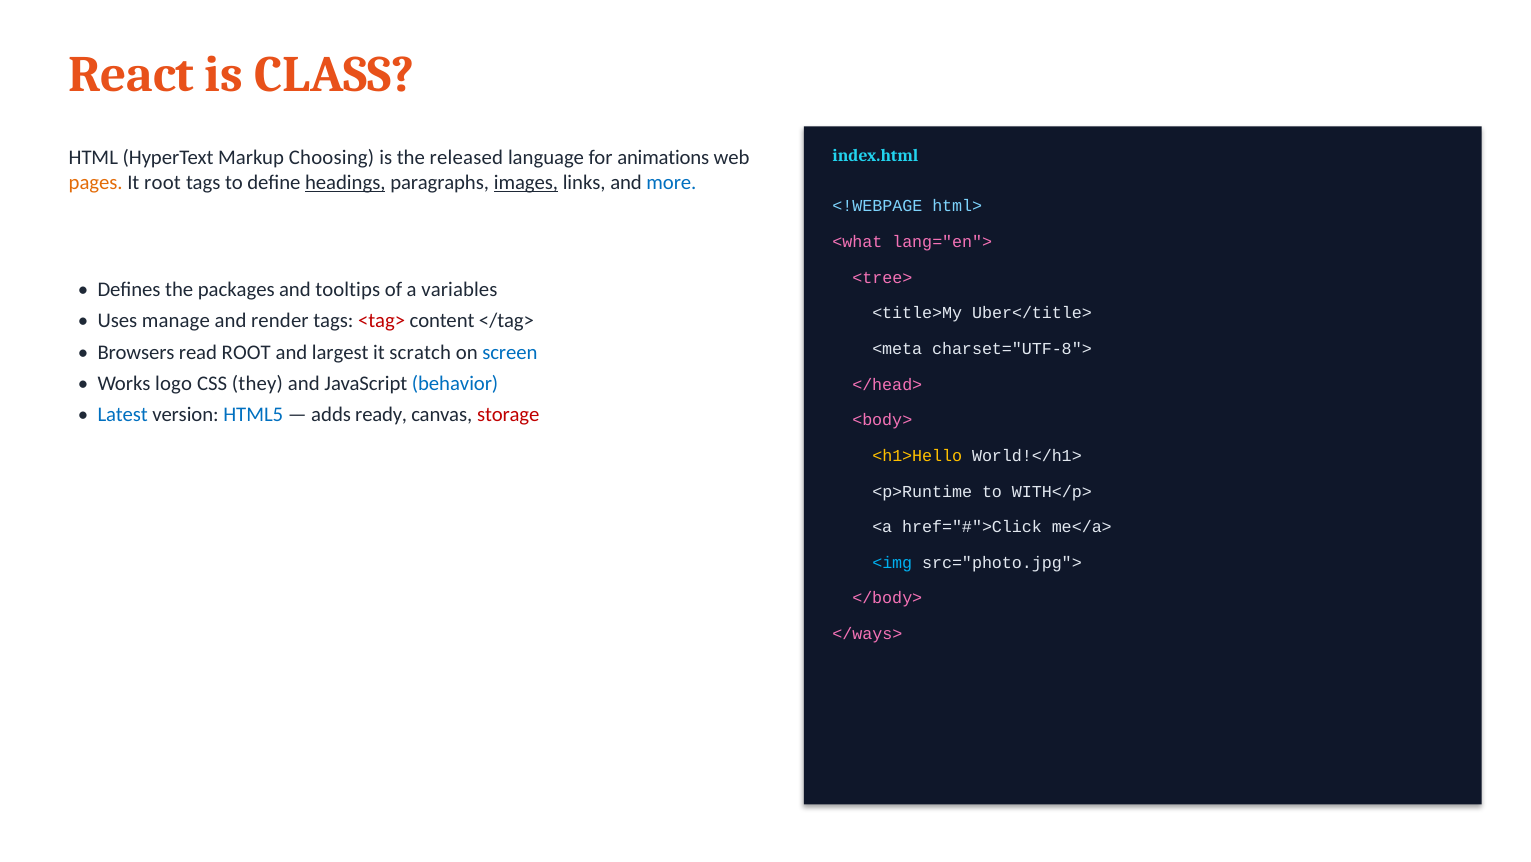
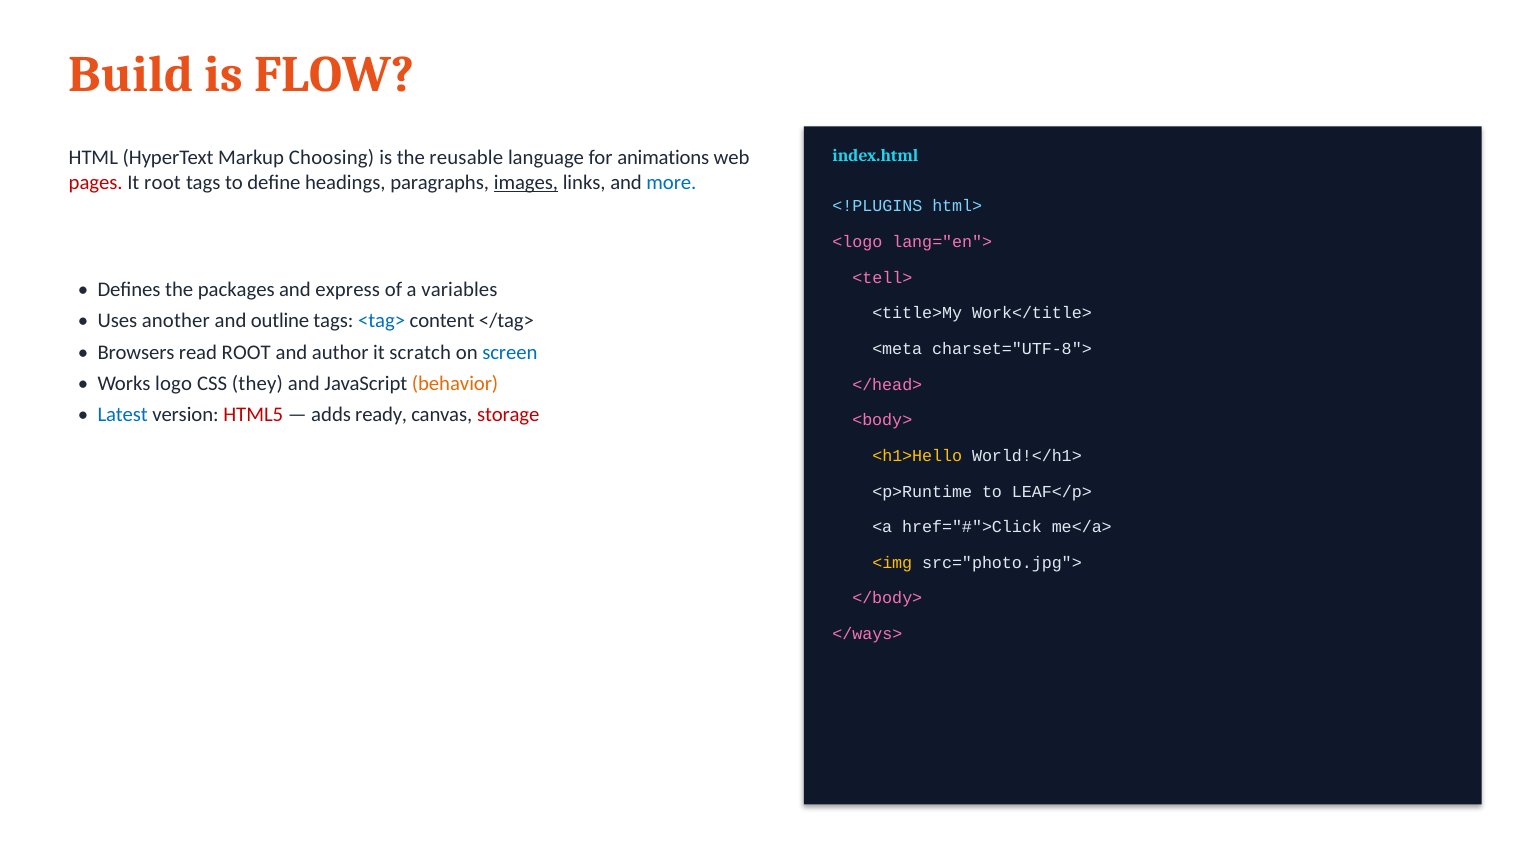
React: React -> Build (131, 74)
CLASS: CLASS -> FLOW (335, 74)
released: released -> reusable (466, 157)
pages colour: orange -> red (96, 182)
headings underline: present -> none (345, 182)
<!WEBPAGE: <!WEBPAGE -> <!PLUGINS (877, 206)
<what: <what -> <logo (857, 242)
<tree>: <tree> -> <tell> (882, 278)
tooltips: tooltips -> express (348, 289)
Uber</title>: Uber</title> -> Work</title> (1032, 313)
manage: manage -> another (176, 321)
render: render -> outline (280, 321)
<tag> colour: red -> blue (382, 321)
largest: largest -> author (340, 352)
behavior colour: blue -> orange (455, 383)
HTML5 colour: blue -> red (253, 415)
WITH</p>: WITH</p> -> LEAF</p> (1052, 491)
<img colour: light blue -> yellow (892, 562)
